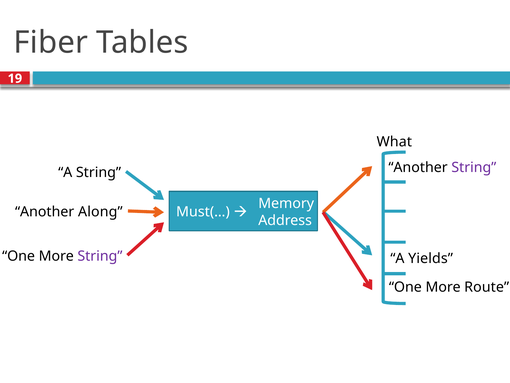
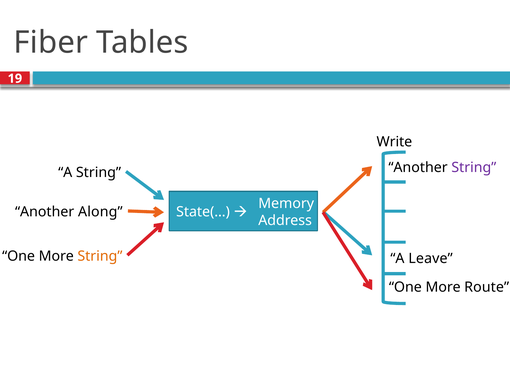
What: What -> Write (394, 142)
Must(…: Must(… -> State(… (203, 212)
String colour: purple -> orange (100, 256)
Yields: Yields -> Leave (431, 258)
